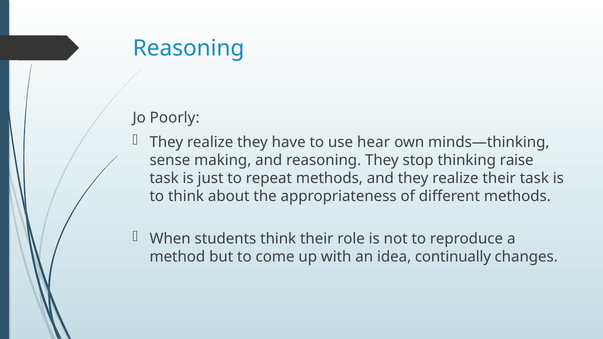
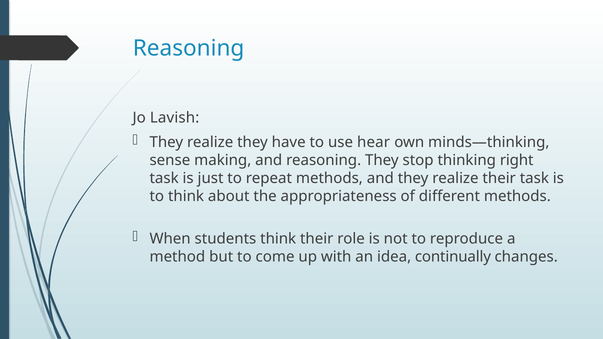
Poorly: Poorly -> Lavish (175, 118)
raise: raise -> right (517, 160)
